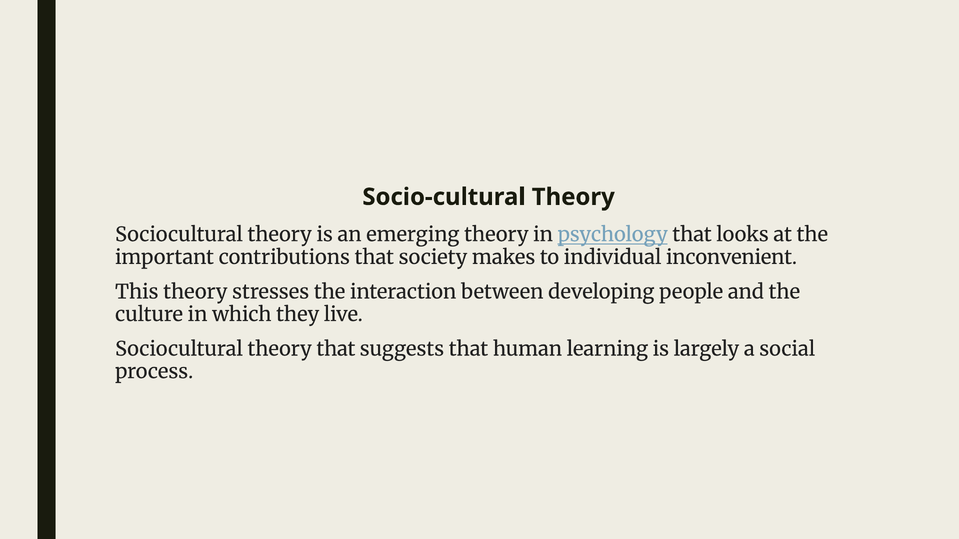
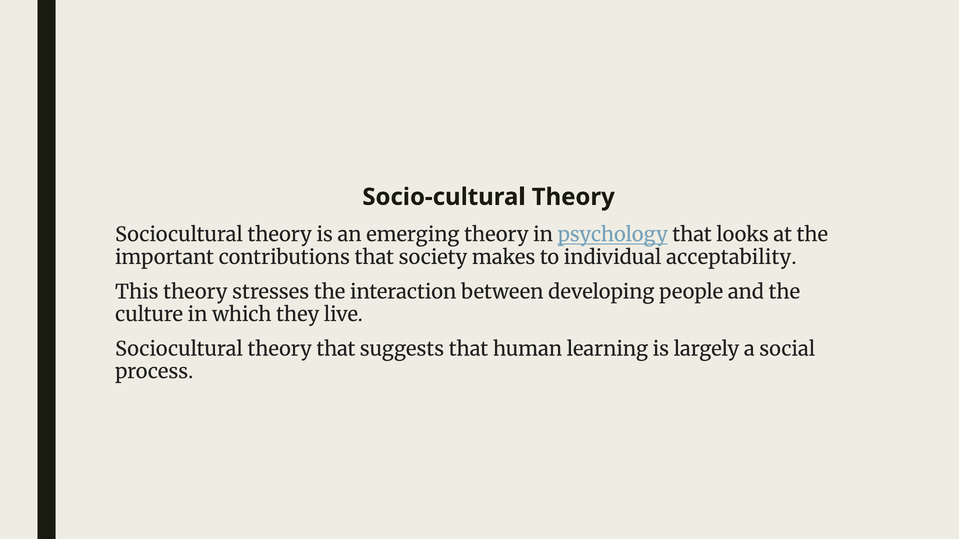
inconvenient: inconvenient -> acceptability (731, 258)
